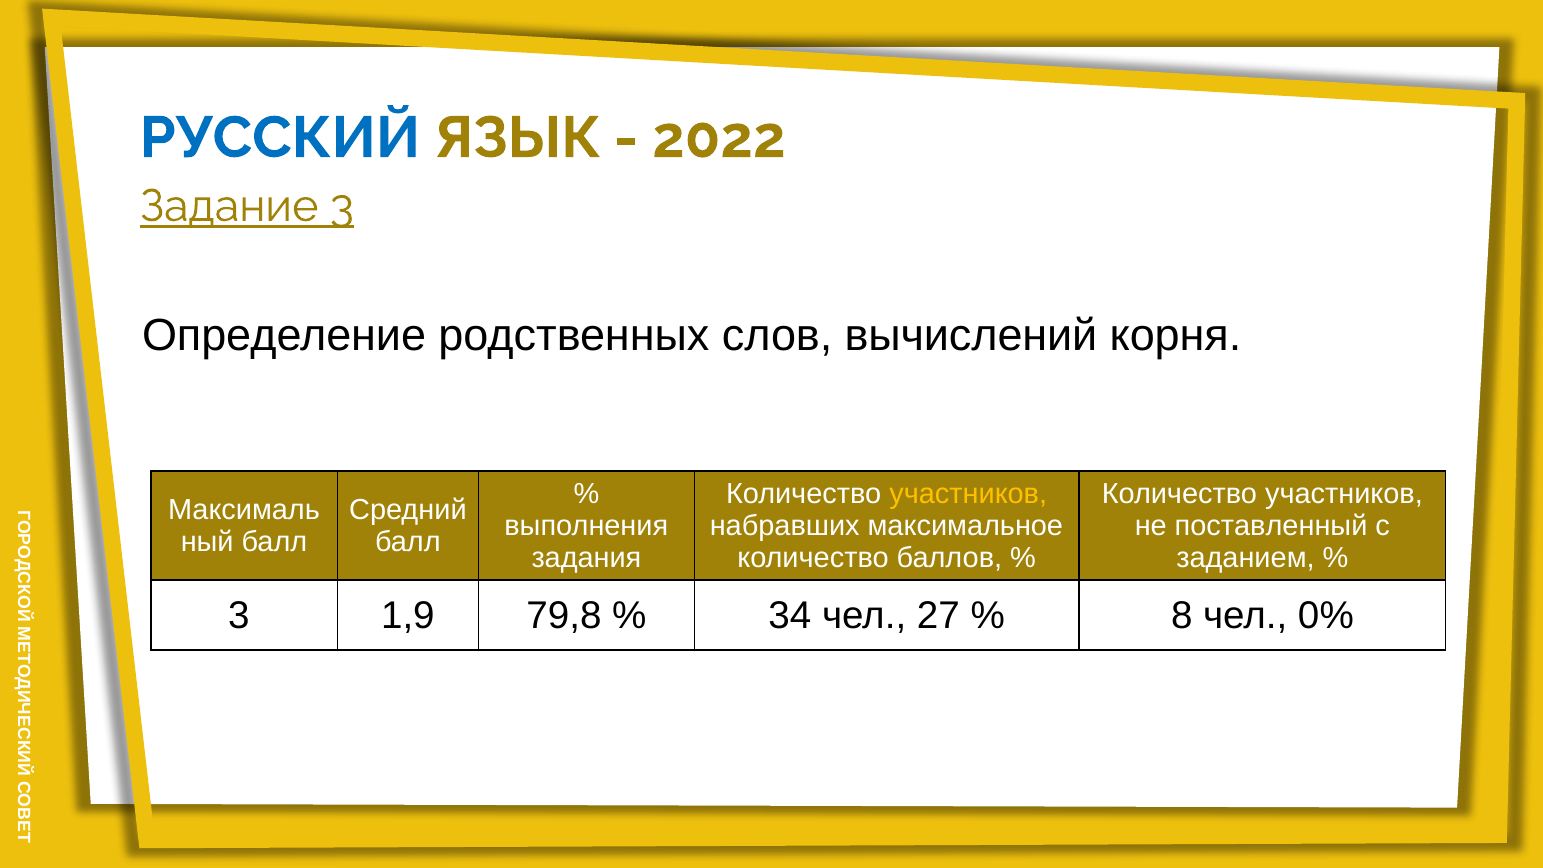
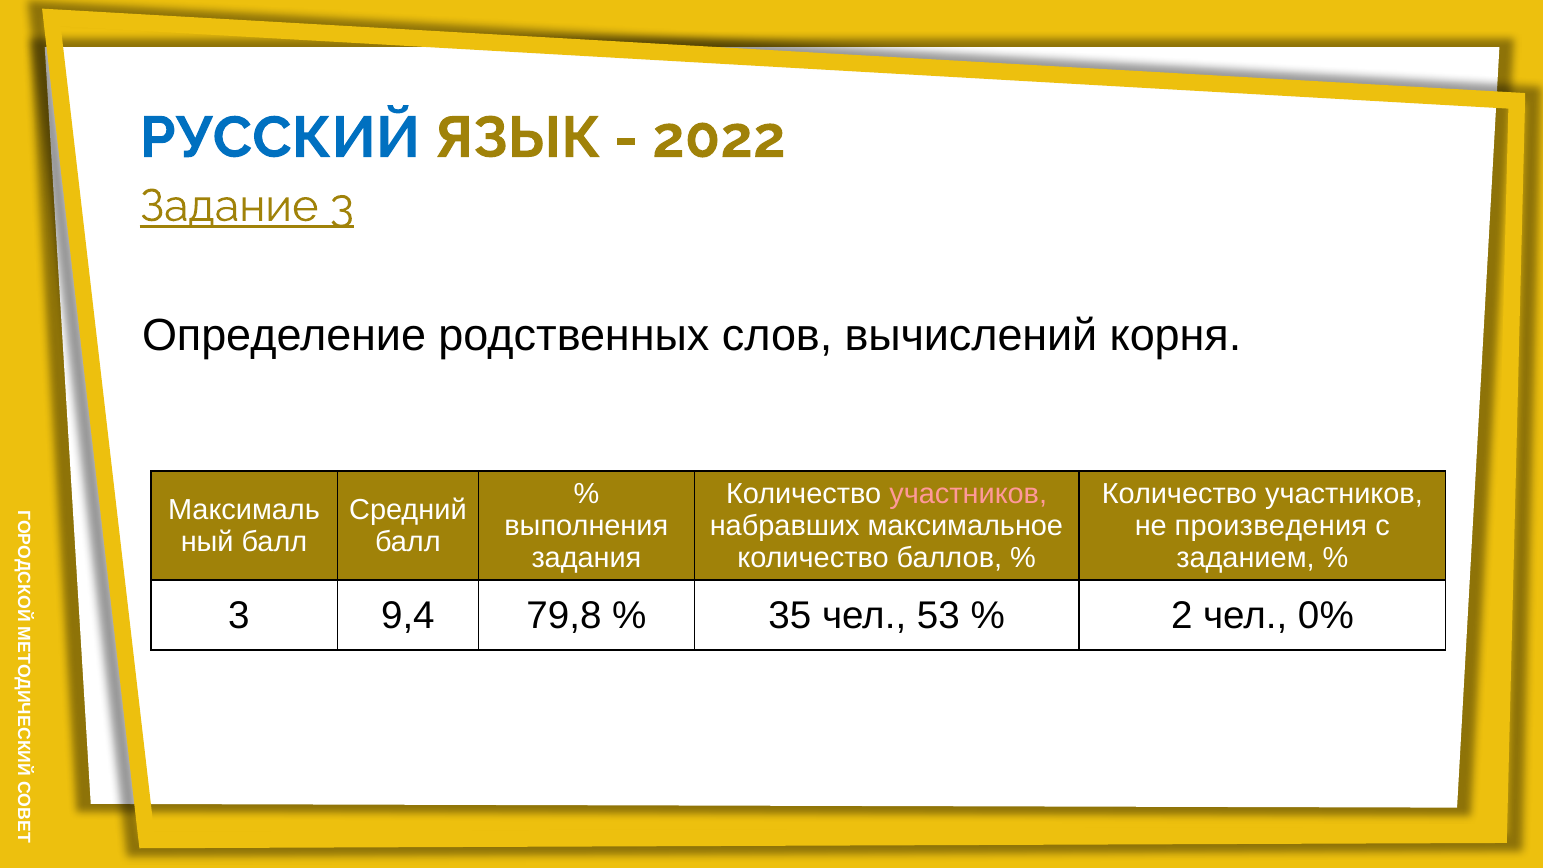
участников colour: yellow -> pink (968, 494)
поставленный: поставленный -> произведения (1271, 526)
1,9: 1,9 -> 9,4 (408, 616)
34: 34 -> 35 (790, 616)
27: 27 -> 53 (938, 616)
8: 8 -> 2 (1182, 616)
